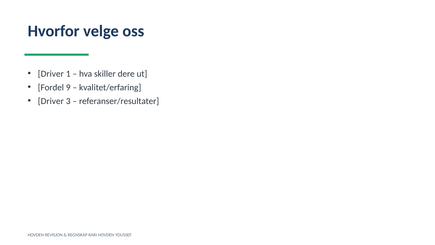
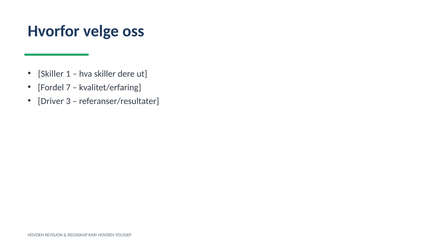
Driver: Driver -> Skiller (51, 74)
9: 9 -> 7 (68, 87)
